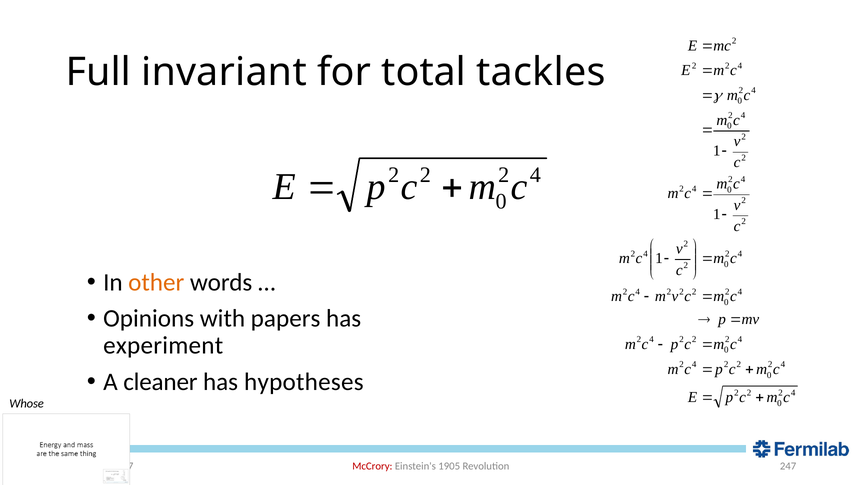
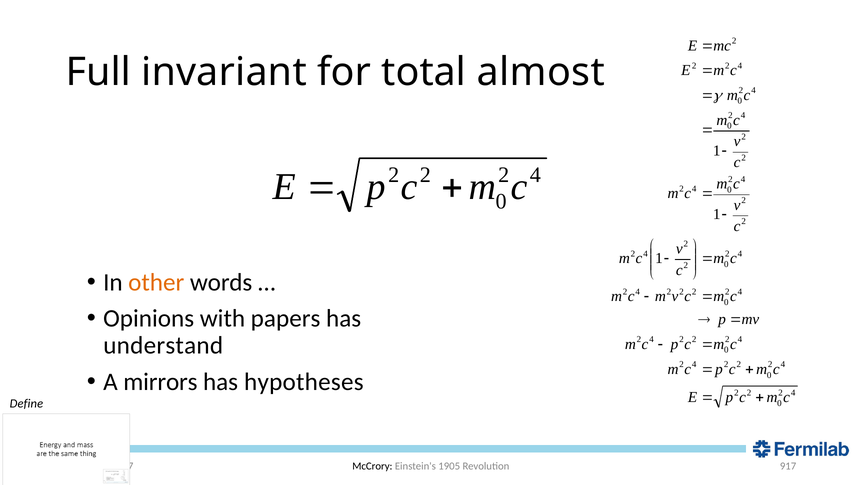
tackles: tackles -> almost (541, 72)
experiment: experiment -> understand (163, 346)
cleaner: cleaner -> mirrors (160, 382)
Whose: Whose -> Define (26, 403)
McCrory colour: red -> black (372, 466)
247: 247 -> 917 (788, 466)
